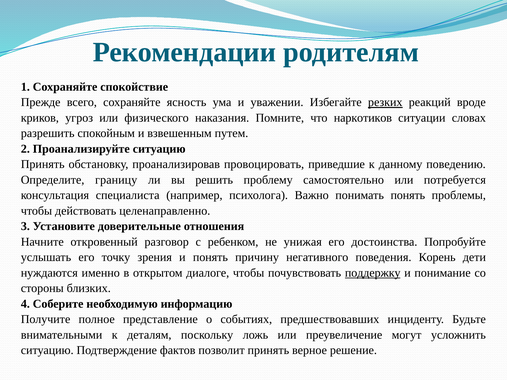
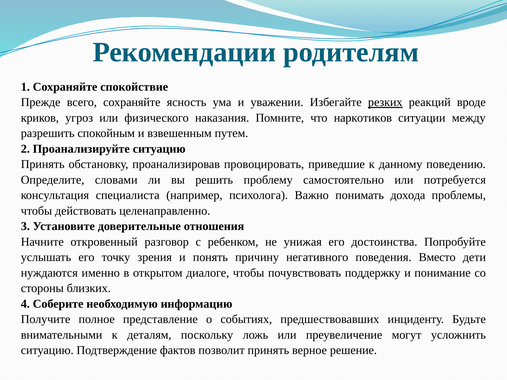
словах: словах -> между (469, 118)
границу: границу -> словами (116, 180)
понимать понять: понять -> дохода (408, 195)
Корень: Корень -> Вместо (437, 258)
поддержку underline: present -> none (373, 273)
